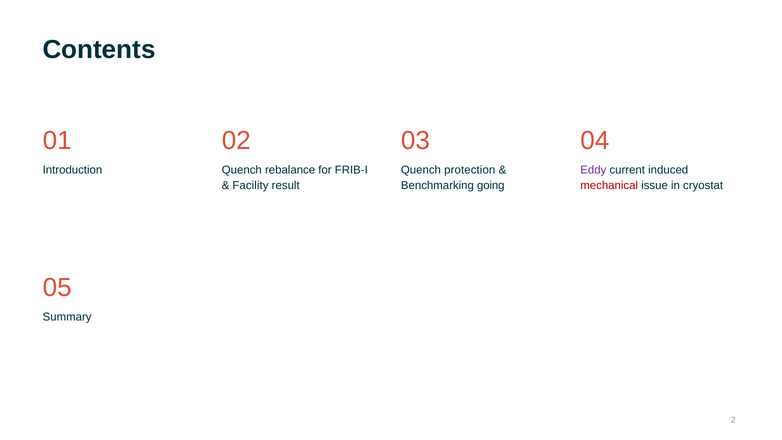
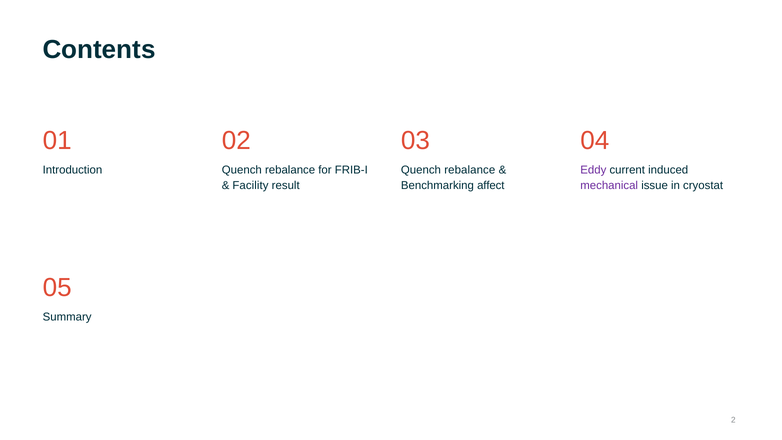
protection: protection -> rebalance (470, 170)
going: going -> affect (491, 185)
mechanical colour: red -> purple (609, 185)
